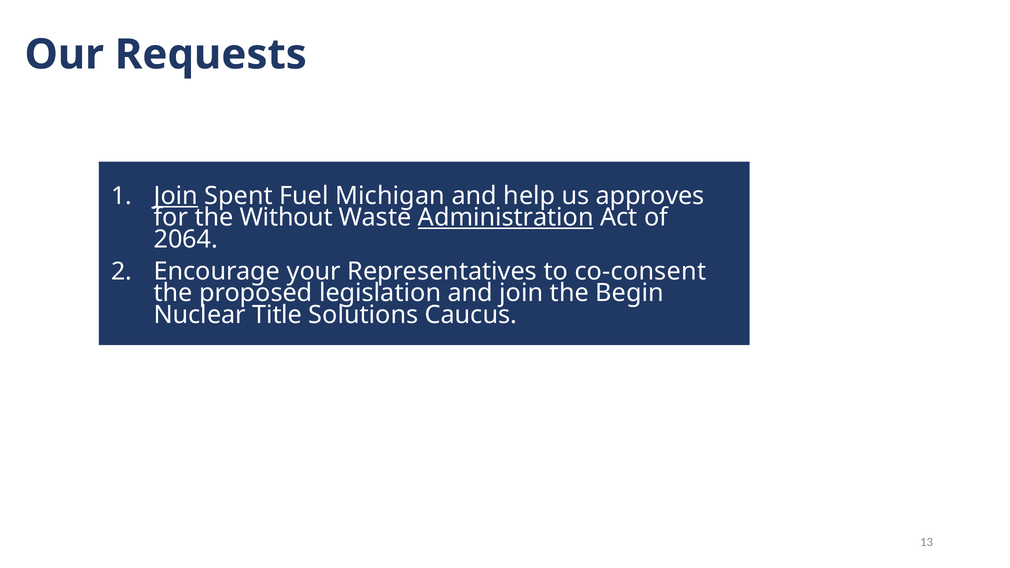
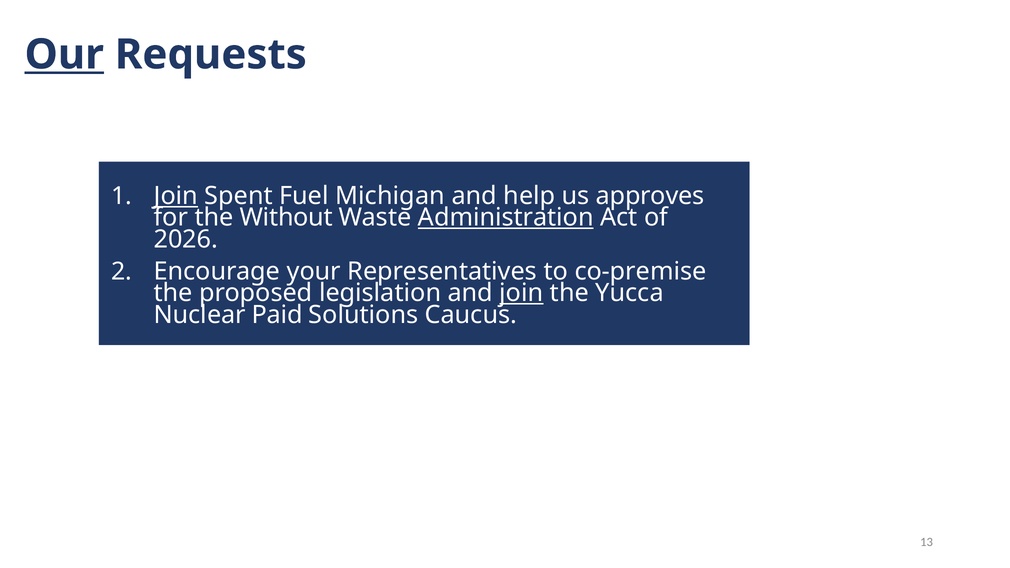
Our underline: none -> present (64, 55)
2064: 2064 -> 2026 (186, 239)
co-consent: co-consent -> co-premise (640, 271)
join underline: none -> present (521, 293)
Begin: Begin -> Yucca (630, 293)
Title: Title -> Paid (277, 315)
